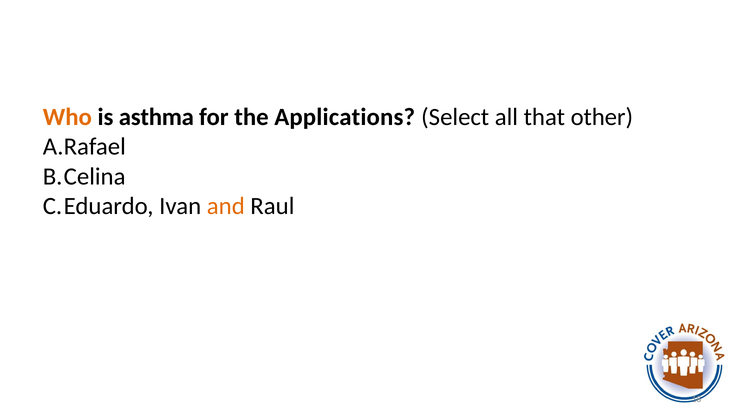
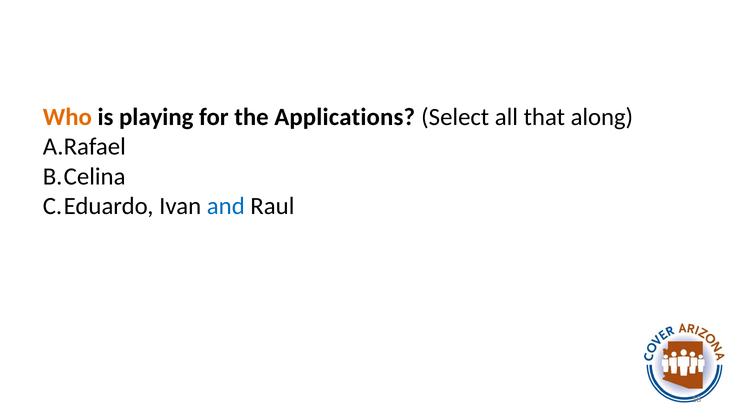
asthma: asthma -> playing (156, 117)
other: other -> along (602, 117)
and colour: orange -> blue (226, 206)
